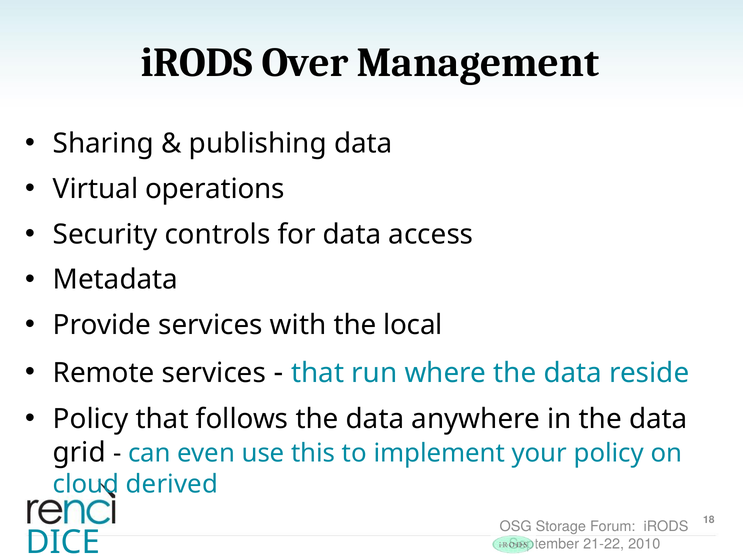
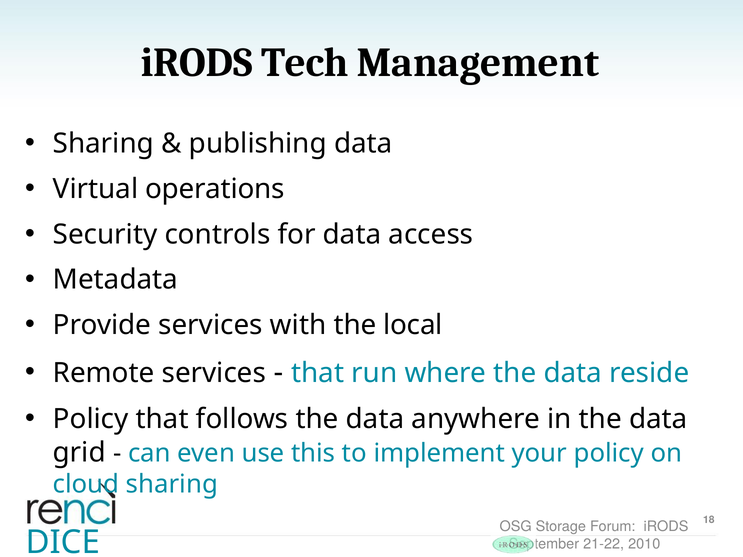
Over: Over -> Tech (305, 63)
cloud derived: derived -> sharing (172, 485)
